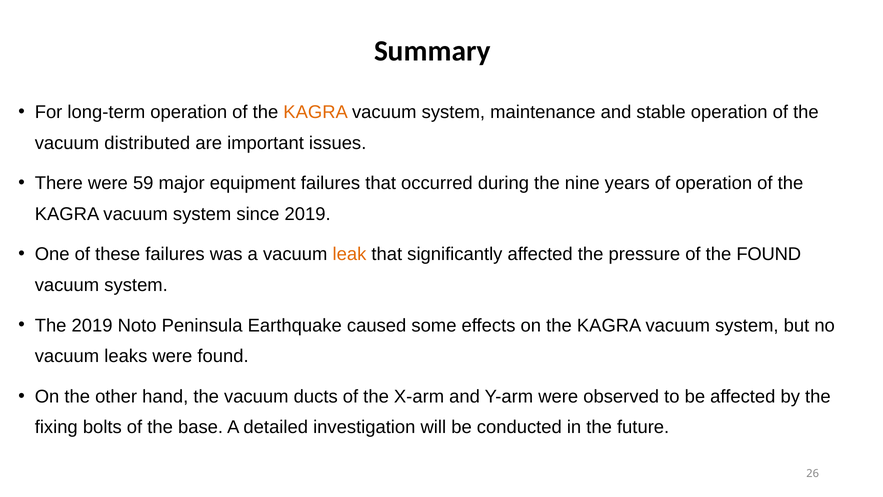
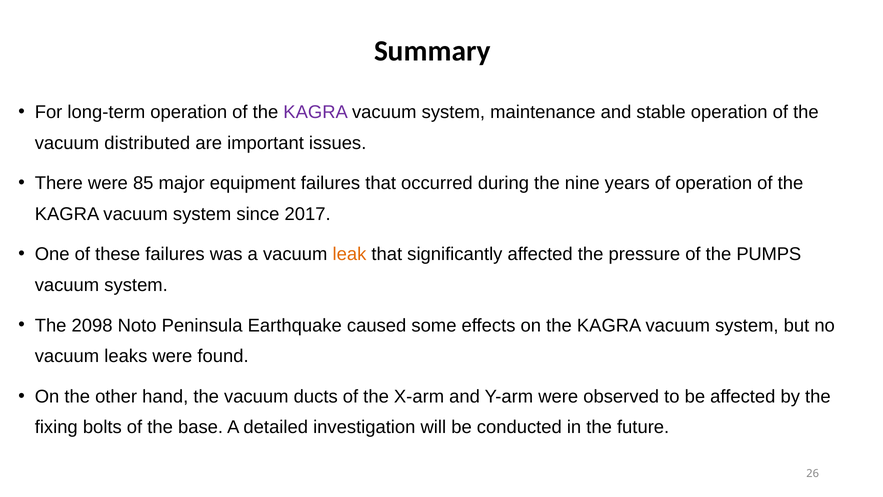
KAGRA colour: orange -> purple (316, 112)
59: 59 -> 85 (143, 183)
since 2019: 2019 -> 2017 (308, 214)
the FOUND: FOUND -> PUMPS (769, 254)
The 2019: 2019 -> 2098 (92, 325)
